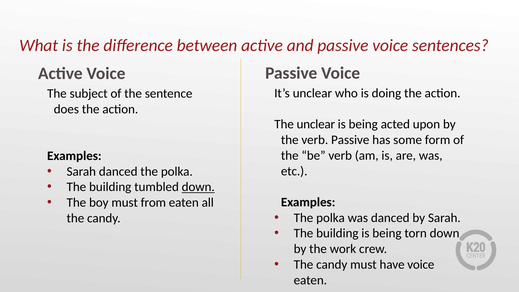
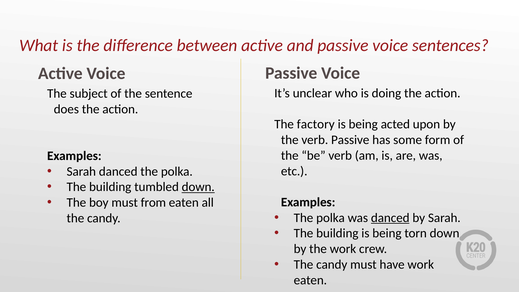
The unclear: unclear -> factory (316, 124)
danced underline: none -> present (390, 218)
have voice: voice -> work (421, 264)
